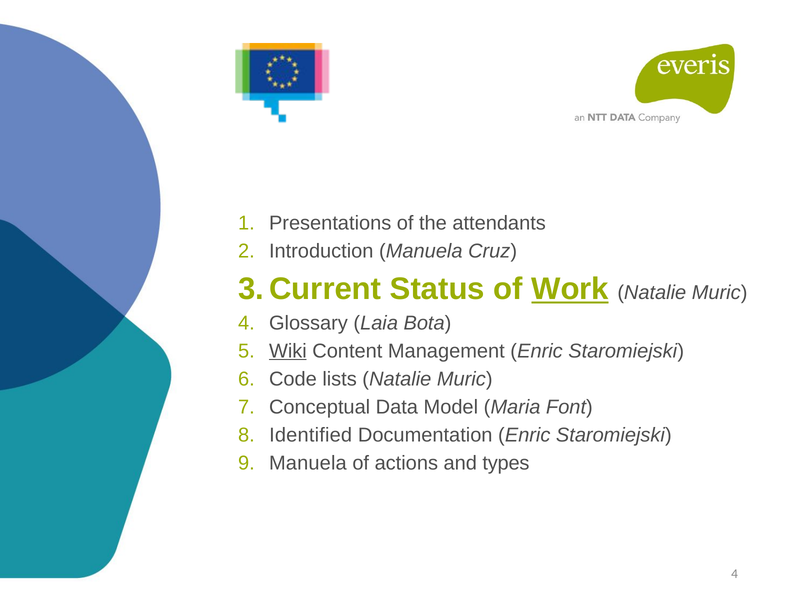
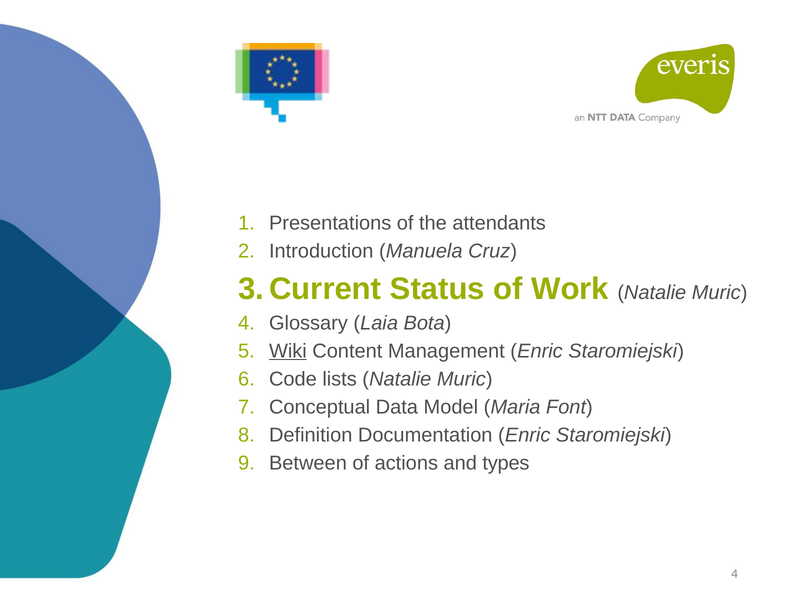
Work underline: present -> none (570, 289)
Identified: Identified -> Definition (311, 435)
Manuela: Manuela -> Between (308, 463)
